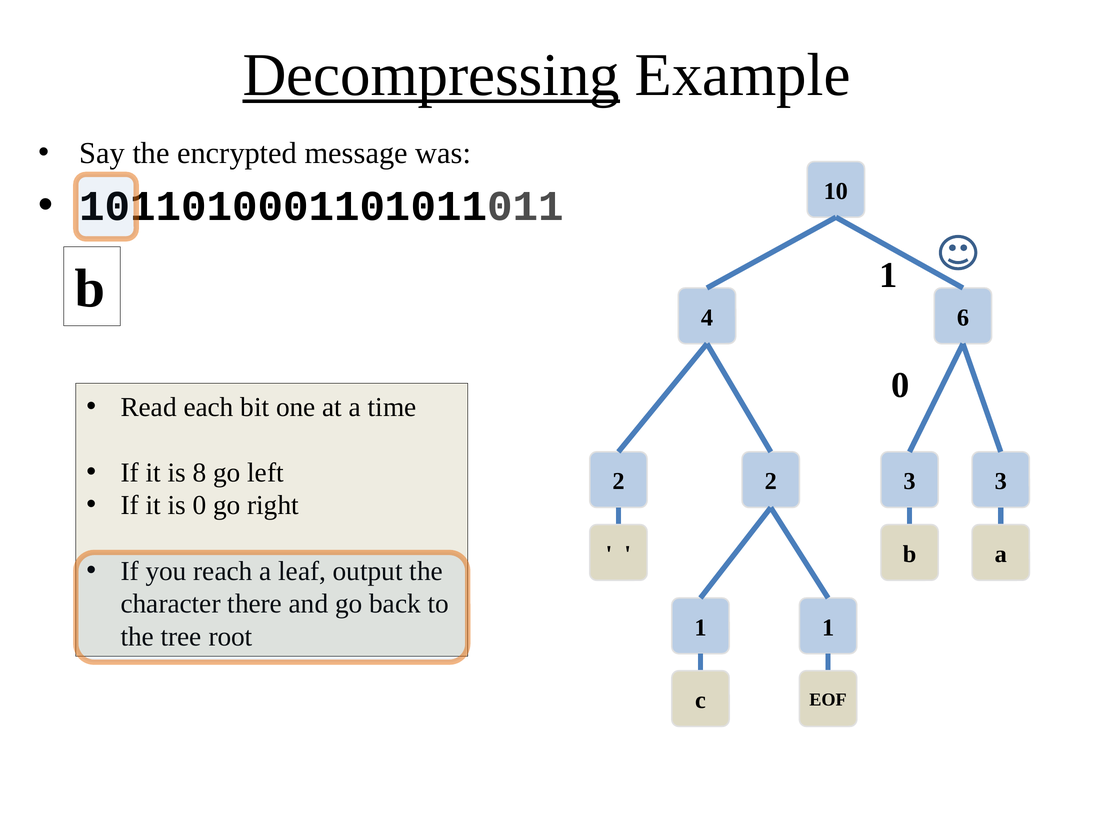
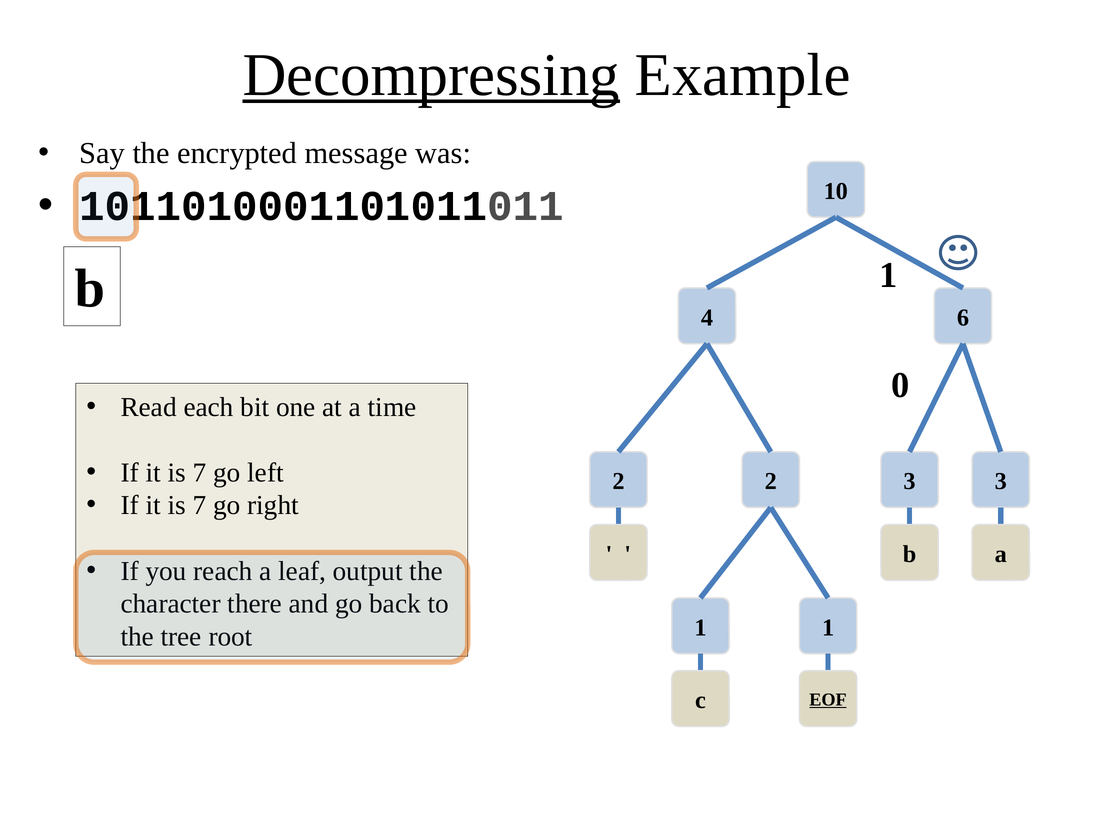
8: 8 -> 7 (199, 473)
0: 0 -> 7 (199, 506)
EOF underline: none -> present (828, 700)
